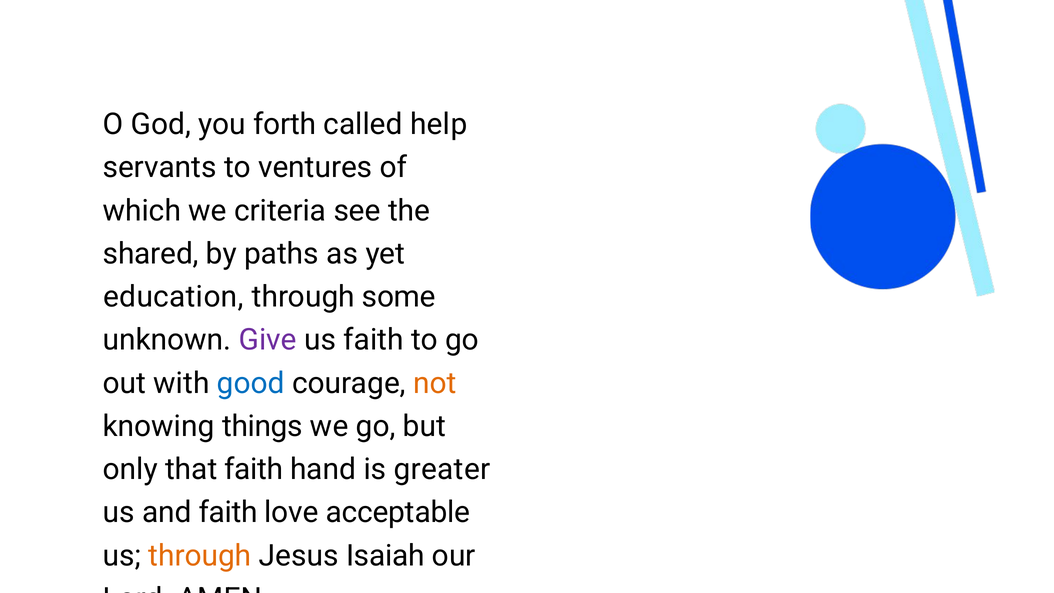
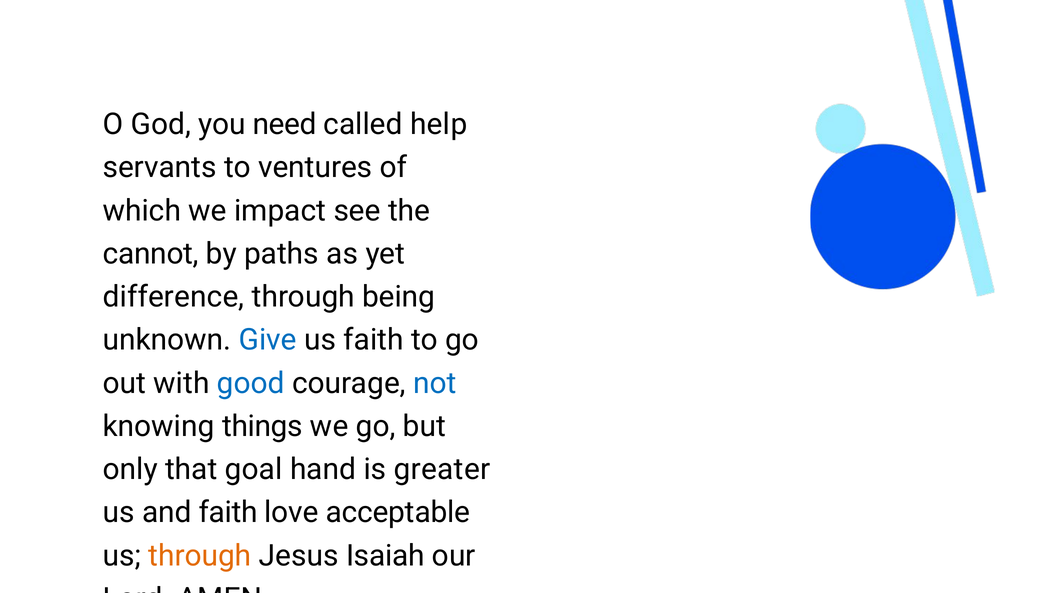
forth: forth -> need (285, 124)
criteria: criteria -> impact (280, 211)
shared: shared -> cannot (151, 254)
education: education -> difference (174, 297)
some: some -> being (399, 297)
Give colour: purple -> blue (268, 340)
not colour: orange -> blue (435, 383)
that faith: faith -> goal (254, 469)
